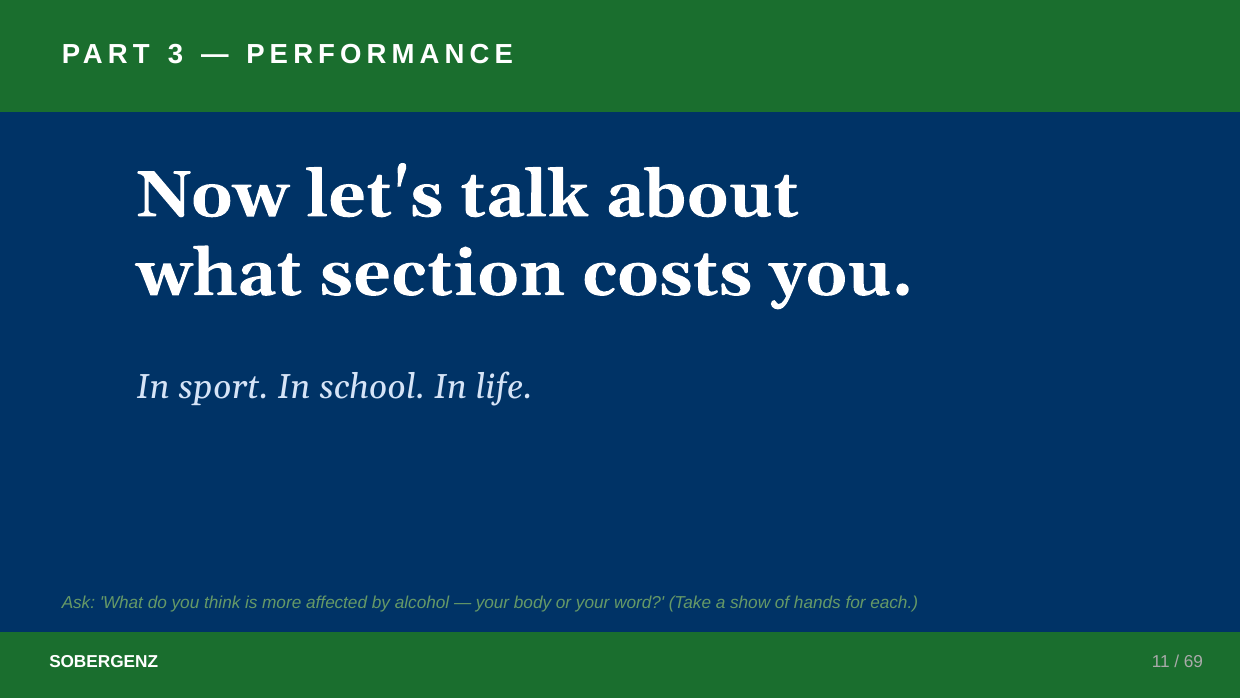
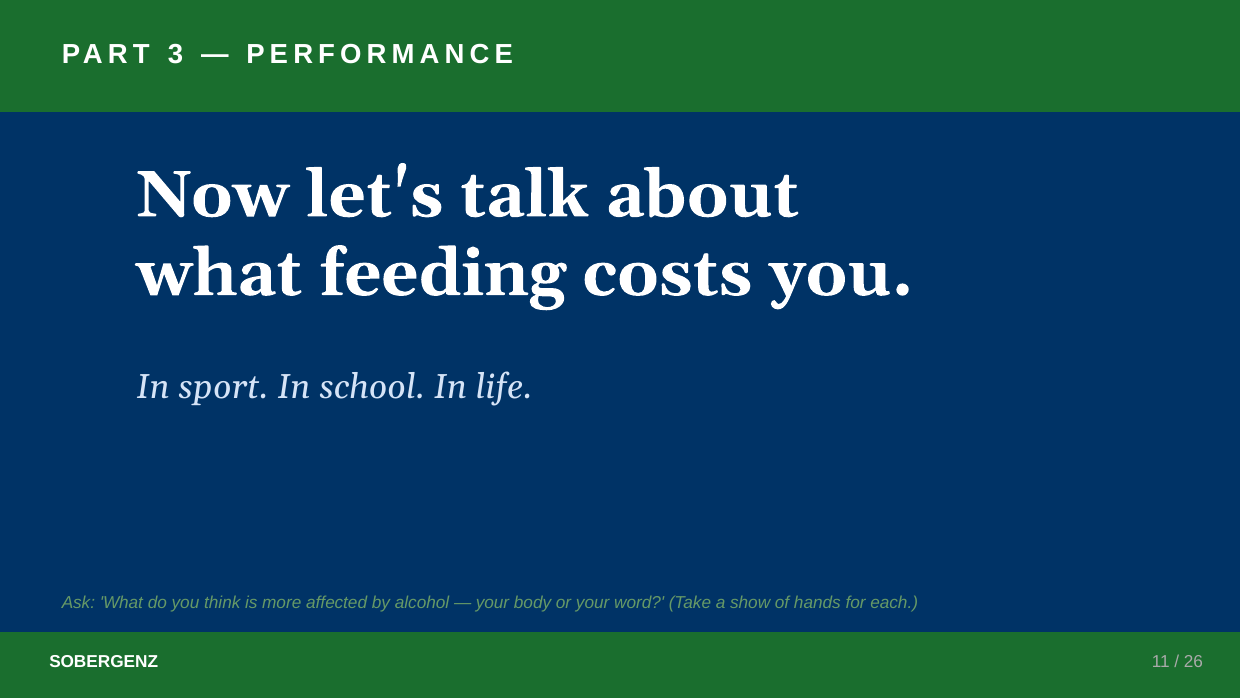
section: section -> feeding (443, 273)
69: 69 -> 26 (1193, 661)
